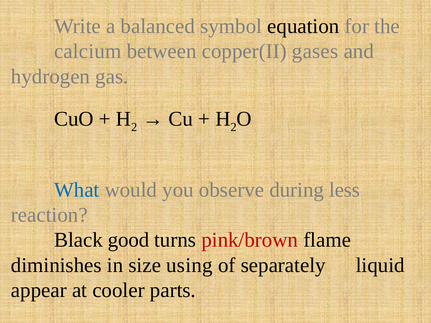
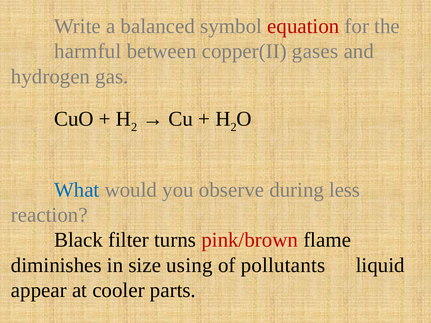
equation colour: black -> red (303, 26)
calcium: calcium -> harmful (88, 51)
good: good -> filter (129, 240)
separately: separately -> pollutants (283, 265)
